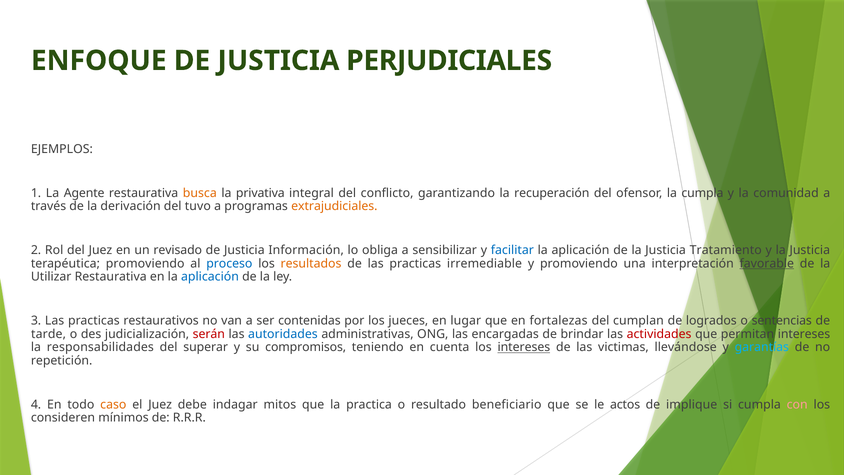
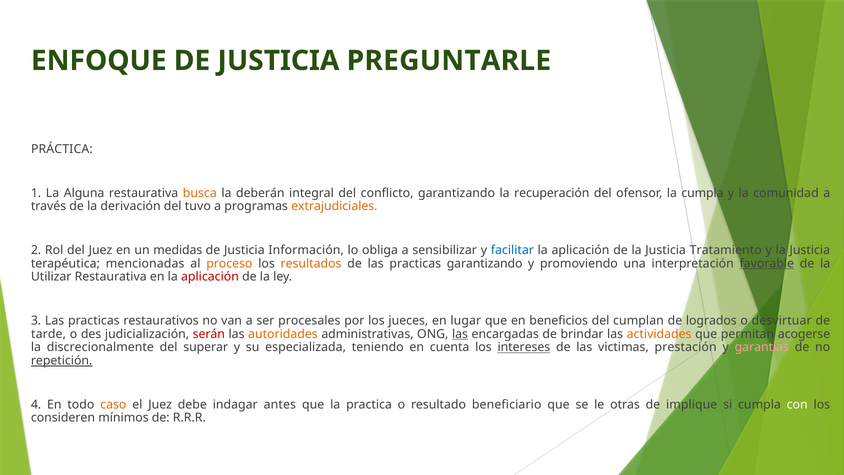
PERJUDICIALES: PERJUDICIALES -> PREGUNTARLE (449, 61)
EJEMPLOS: EJEMPLOS -> PRÁCTICA (62, 149)
Agente: Agente -> Alguna (84, 193)
privativa: privativa -> deberán (260, 193)
revisado: revisado -> medidas (178, 250)
terapéutica promoviendo: promoviendo -> mencionadas (145, 263)
proceso colour: blue -> orange (229, 263)
practicas irremediable: irremediable -> garantizando (485, 263)
aplicación colour: blue -> red (210, 277)
contenidas: contenidas -> procesales (309, 321)
fortalezas: fortalezas -> beneficios (559, 321)
sentencias: sentencias -> desvirtuar (782, 321)
autoridades colour: blue -> orange (283, 334)
las underline: none -> present (460, 334)
actividades colour: red -> orange (659, 334)
permitan intereses: intereses -> acogerse (804, 334)
responsabilidades: responsabilidades -> discrecionalmente (100, 347)
compromisos: compromisos -> especializada (306, 347)
llevándose: llevándose -> prestación (686, 347)
garantías colour: light blue -> pink (762, 347)
repetición underline: none -> present (62, 360)
mitos: mitos -> antes (280, 404)
actos: actos -> otras (625, 404)
con colour: pink -> white (797, 404)
